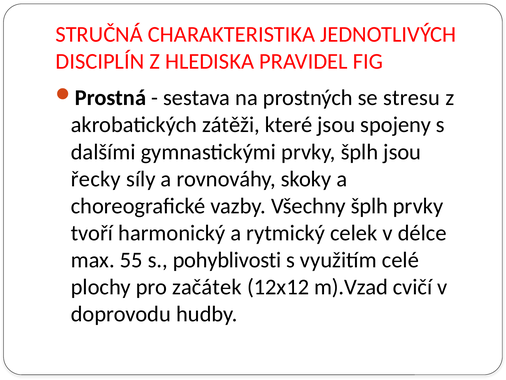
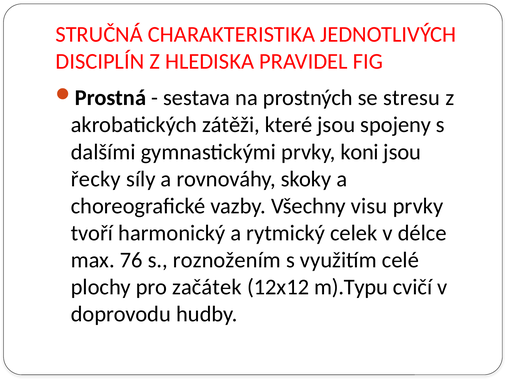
prvky šplh: šplh -> koni (360, 152)
Všechny šplh: šplh -> visu (369, 206)
55: 55 -> 76 (131, 260)
pohyblivosti: pohyblivosti -> roznožením (227, 260)
m).Vzad: m).Vzad -> m).Typu (351, 287)
